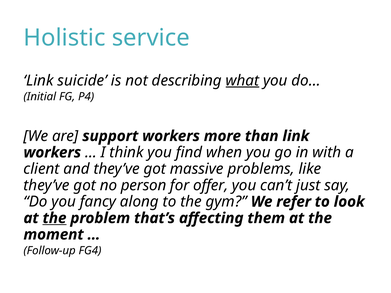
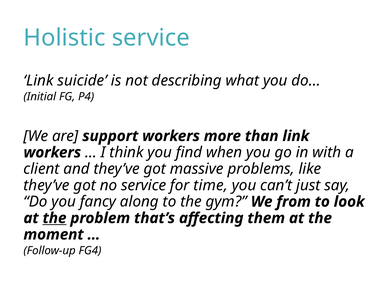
what underline: present -> none (242, 81)
no person: person -> service (144, 185)
offer: offer -> time (211, 185)
refer: refer -> from (294, 202)
